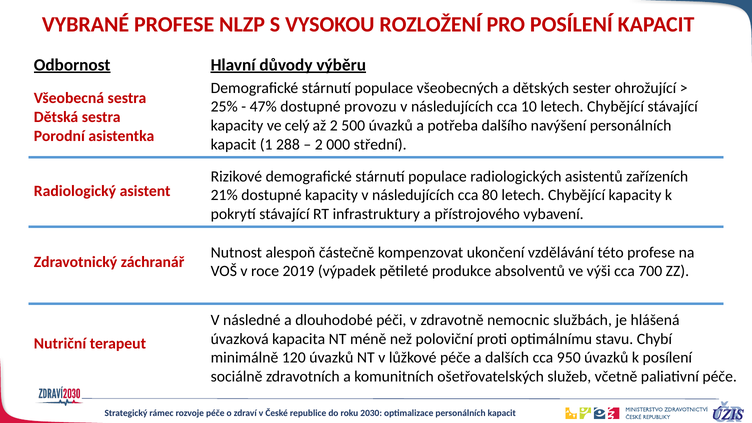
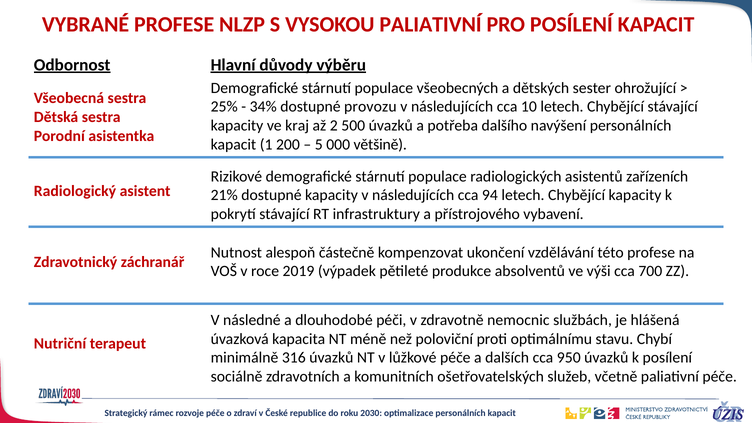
VYSOKOU ROZLOŽENÍ: ROZLOŽENÍ -> PALIATIVNÍ (431, 24)
47%: 47% -> 34% (263, 107)
celý: celý -> kraj (297, 126)
288: 288 -> 200 (288, 144)
2: 2 -> 5 (319, 144)
střední: střední -> většině (380, 144)
80: 80 -> 94 (490, 195)
120: 120 -> 316 (294, 358)
